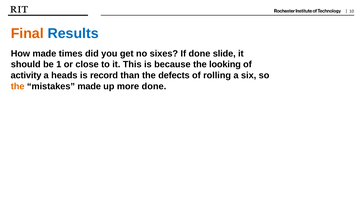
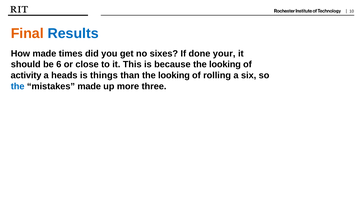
slide: slide -> your (224, 53)
1: 1 -> 6 (59, 64)
record: record -> things (104, 75)
than the defects: defects -> looking (174, 75)
the colour: orange -> blue (18, 86)
more done: done -> three (154, 86)
